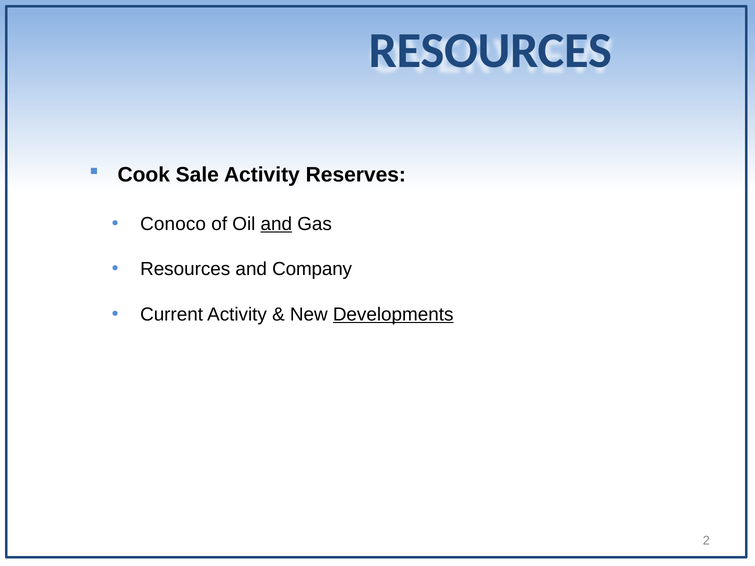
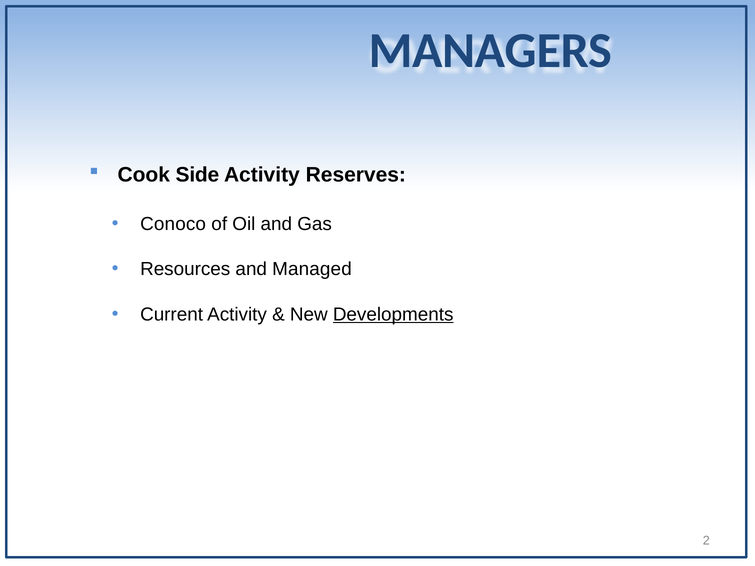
RESOURCES: RESOURCES -> MANAGERS (490, 51)
Sale: Sale -> Side (197, 175)
and underline: present -> none (276, 224)
Company: Company -> Managed (312, 269)
